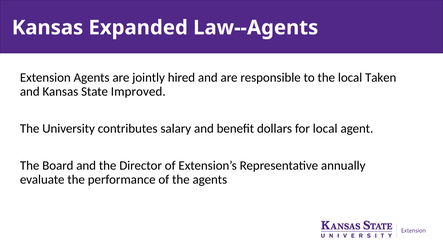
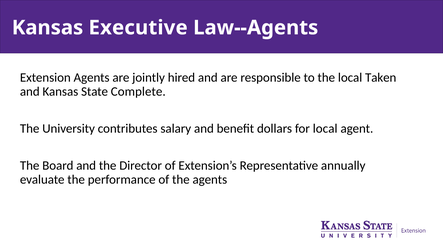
Expanded: Expanded -> Executive (138, 28)
Improved: Improved -> Complete (138, 92)
